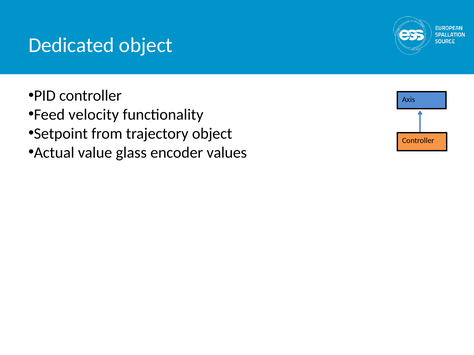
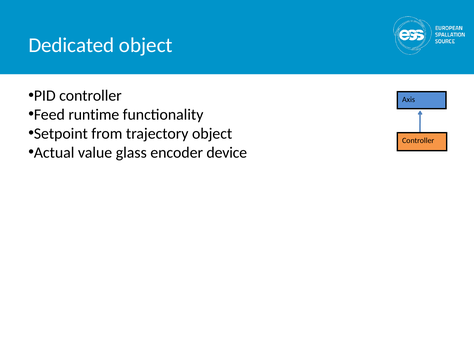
velocity: velocity -> runtime (94, 115)
values: values -> device (227, 153)
